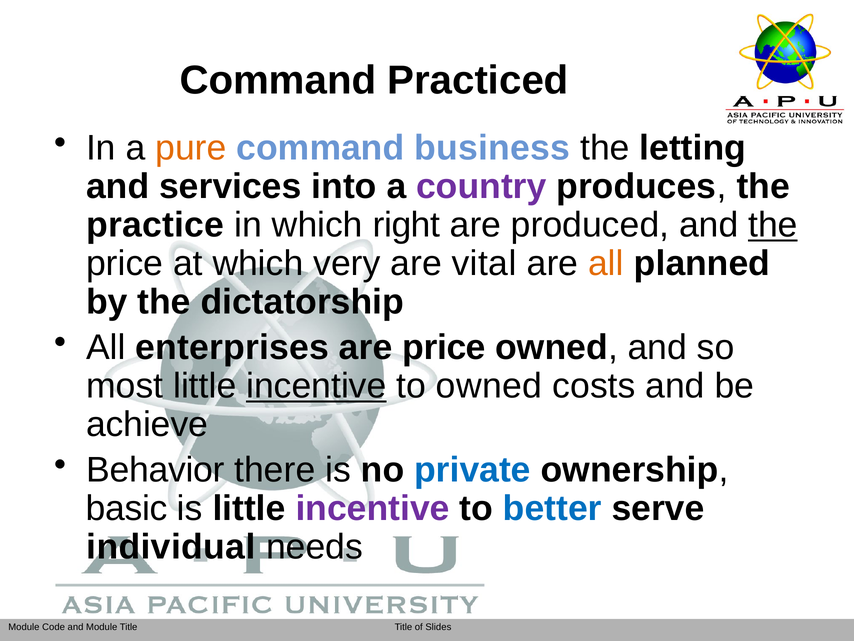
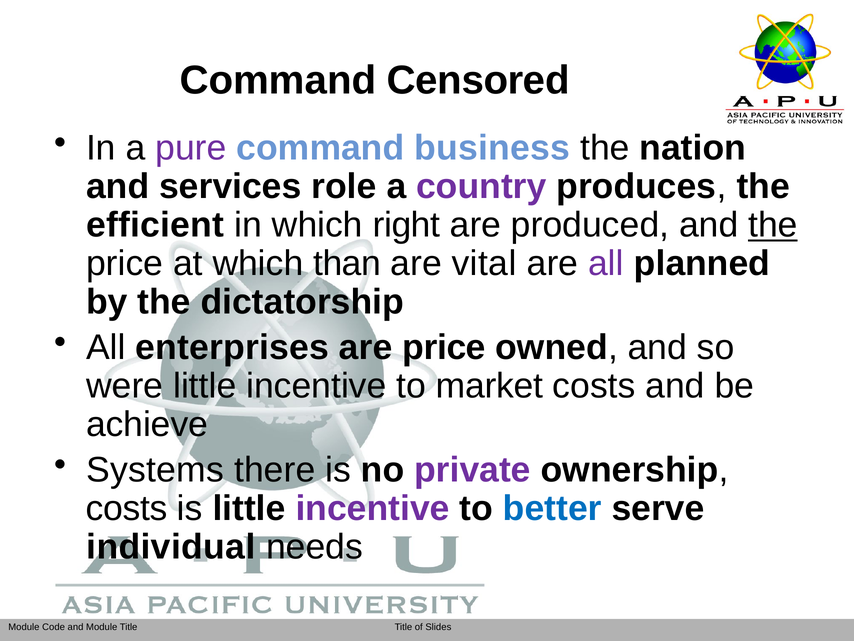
Practiced: Practiced -> Censored (478, 81)
pure colour: orange -> purple (191, 148)
letting: letting -> nation (693, 148)
into: into -> role (344, 186)
practice: practice -> efficient (155, 225)
very: very -> than (347, 263)
all colour: orange -> purple (606, 263)
most: most -> were (125, 386)
incentive underline: present -> none (316, 386)
to owned: owned -> market (489, 386)
Behavior: Behavior -> Systems (155, 470)
private colour: blue -> purple (472, 470)
basic: basic -> costs (127, 508)
